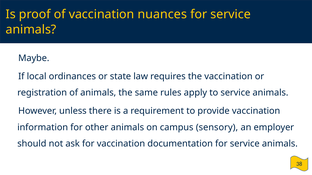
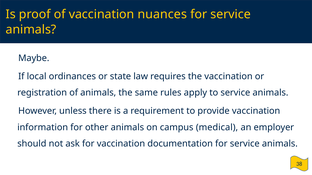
sensory: sensory -> medical (217, 128)
